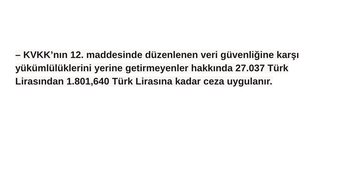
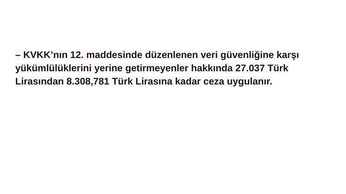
1.801,640: 1.801,640 -> 8.308,781 (88, 82)
